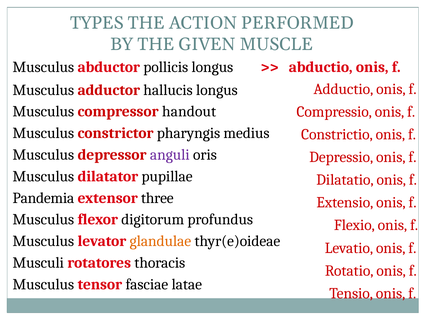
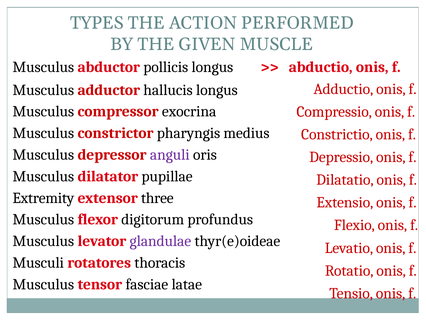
handout: handout -> exocrina (189, 111)
Pandemia: Pandemia -> Extremity (43, 198)
glandulae colour: orange -> purple (160, 241)
